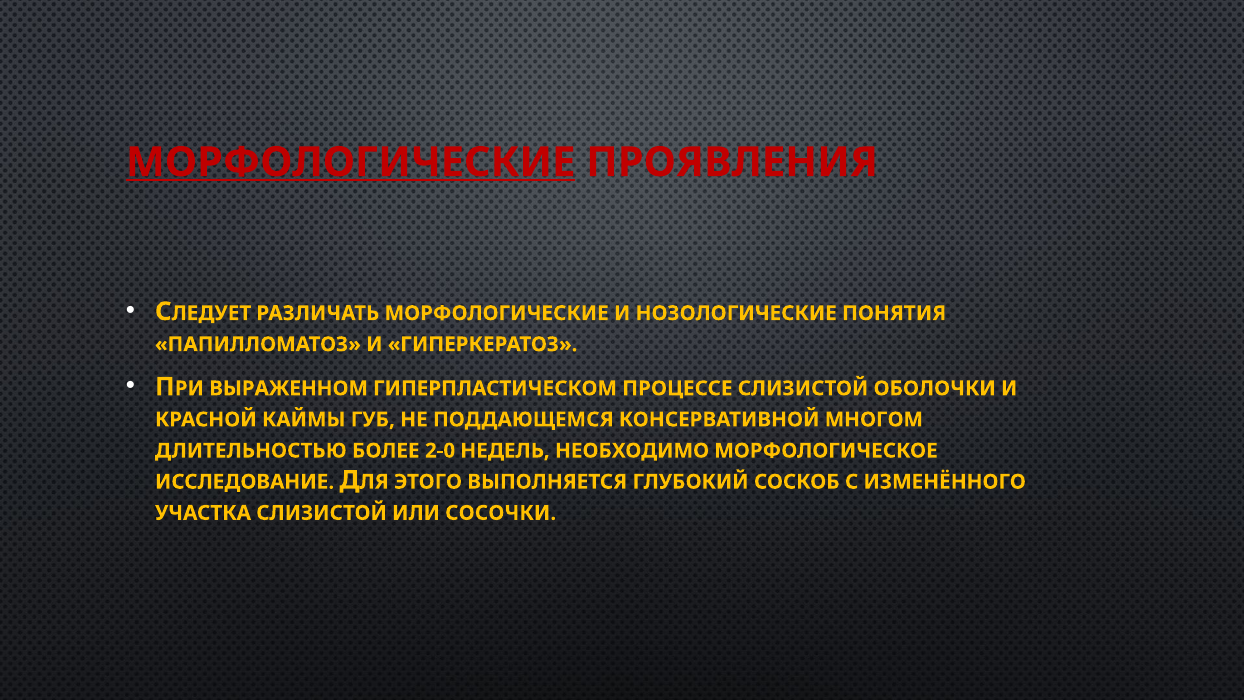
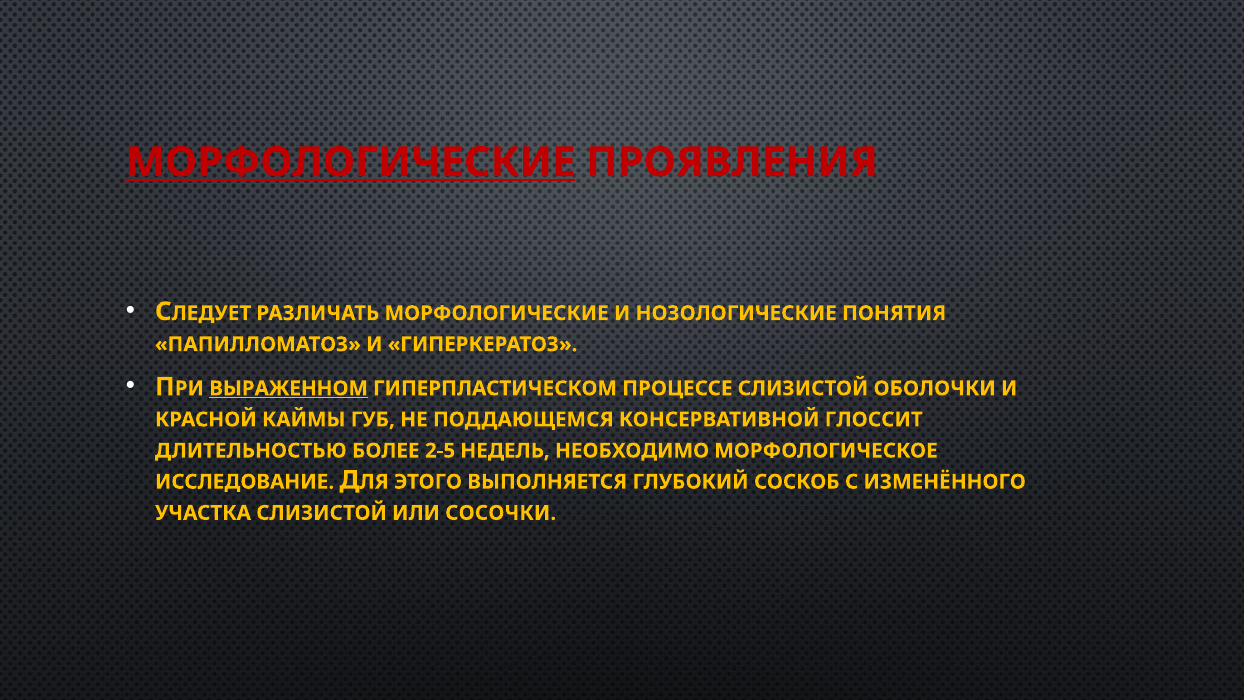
ВЫРАЖЕННОМ underline: none -> present (289, 388)
МНОГОМ: МНОГОМ -> ГЛОССИТ (874, 419)
2-0: 2-0 -> 2-5 (440, 451)
